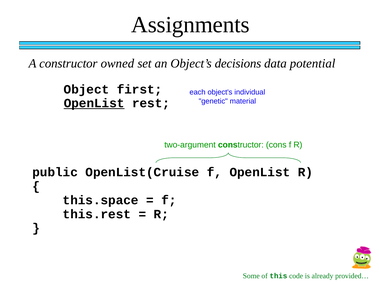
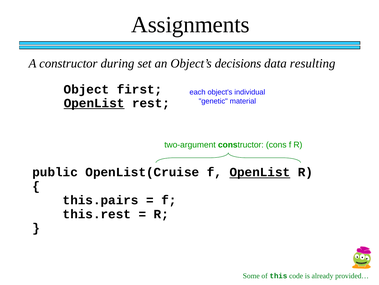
owned: owned -> during (117, 63)
potential: potential -> resulting (313, 63)
OpenList underline: none -> present (260, 172)
this.space: this.space -> this.pairs (101, 200)
